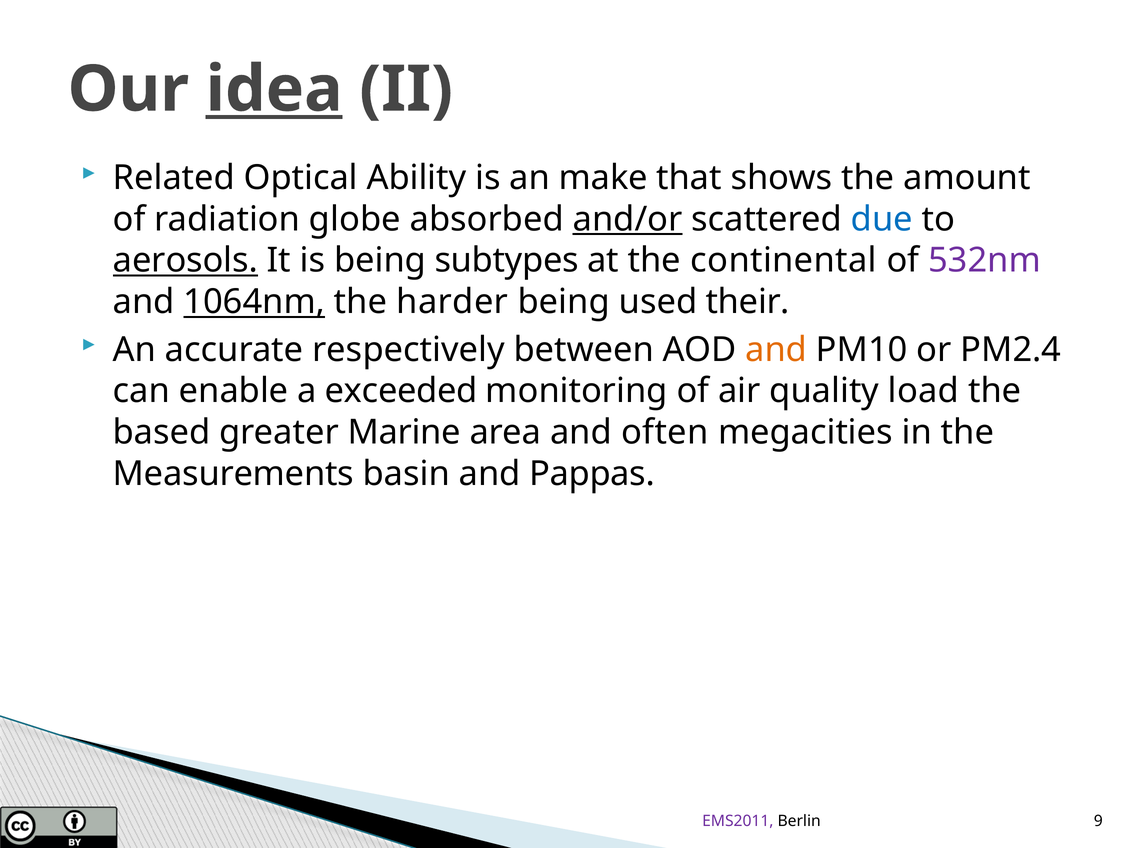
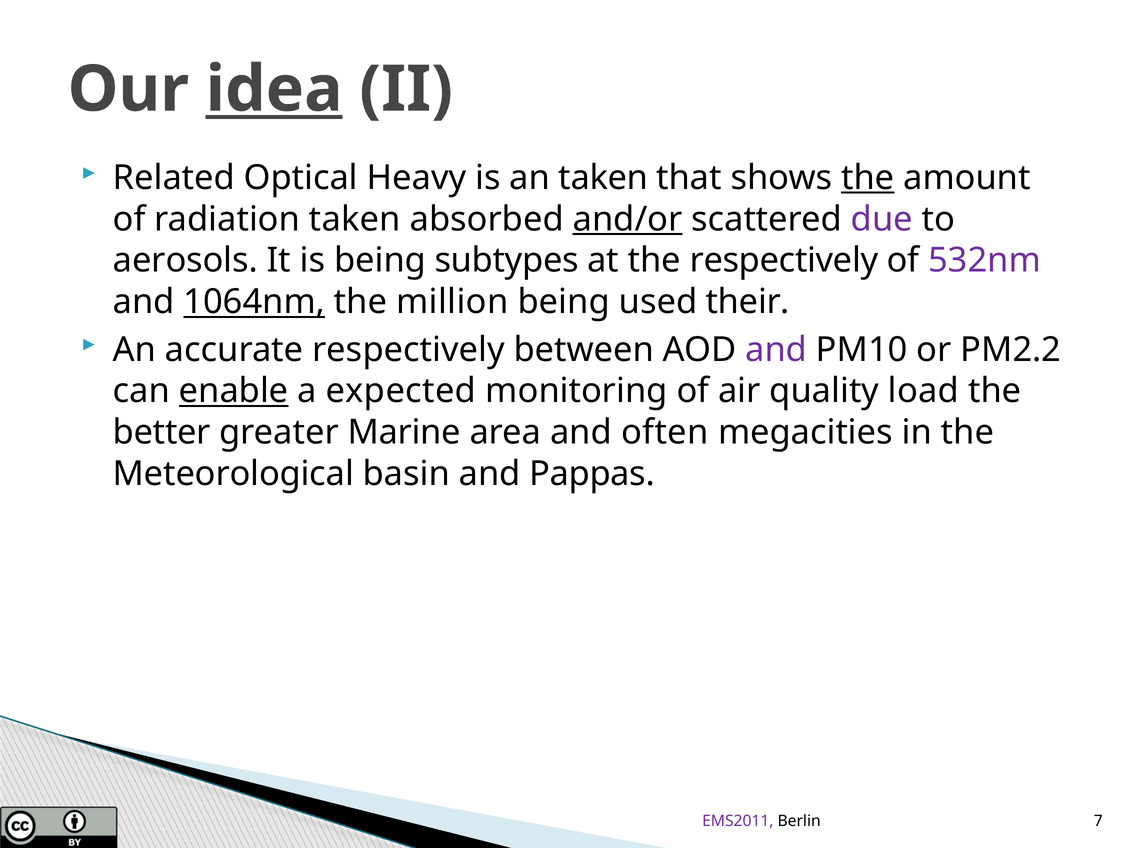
Ability: Ability -> Heavy (416, 178)
an make: make -> taken (603, 178)
the underline: none -> present (868, 178)
radiation globe: globe -> taken (355, 219)
due colour: blue -> purple (882, 219)
aerosols underline: present -> none (185, 260)
the continental: continental -> respectively (784, 260)
harder: harder -> million (452, 302)
and colour: orange -> purple (776, 349)
PM2.4: PM2.4 -> PM2.2 (1011, 349)
enable underline: none -> present (234, 391)
exceeded: exceeded -> expected (401, 391)
based: based -> better (162, 432)
Measurements: Measurements -> Meteorological (233, 474)
9: 9 -> 7 (1098, 821)
